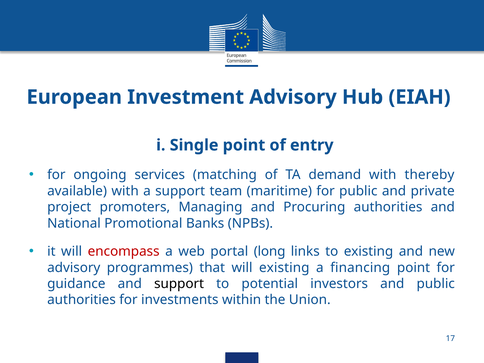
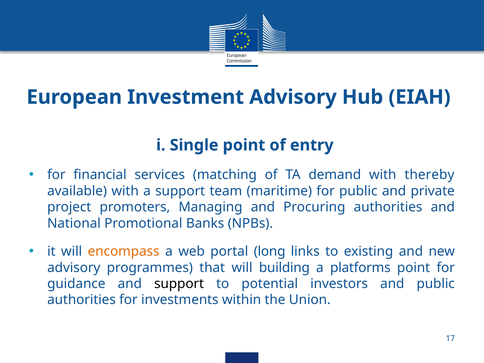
ongoing: ongoing -> financial (100, 175)
encompass colour: red -> orange (124, 251)
will existing: existing -> building (284, 268)
financing: financing -> platforms (360, 268)
